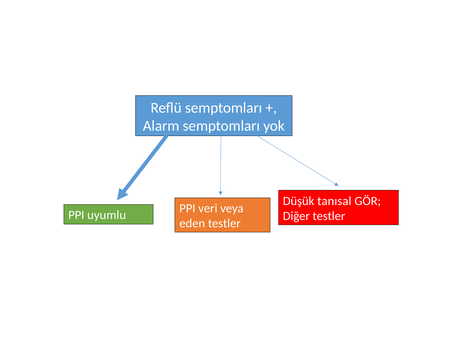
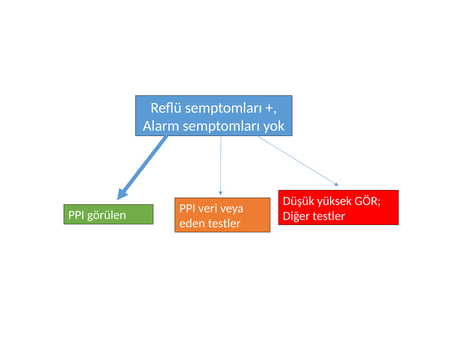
tanısal: tanısal -> yüksek (334, 201)
uyumlu: uyumlu -> görülen (107, 215)
